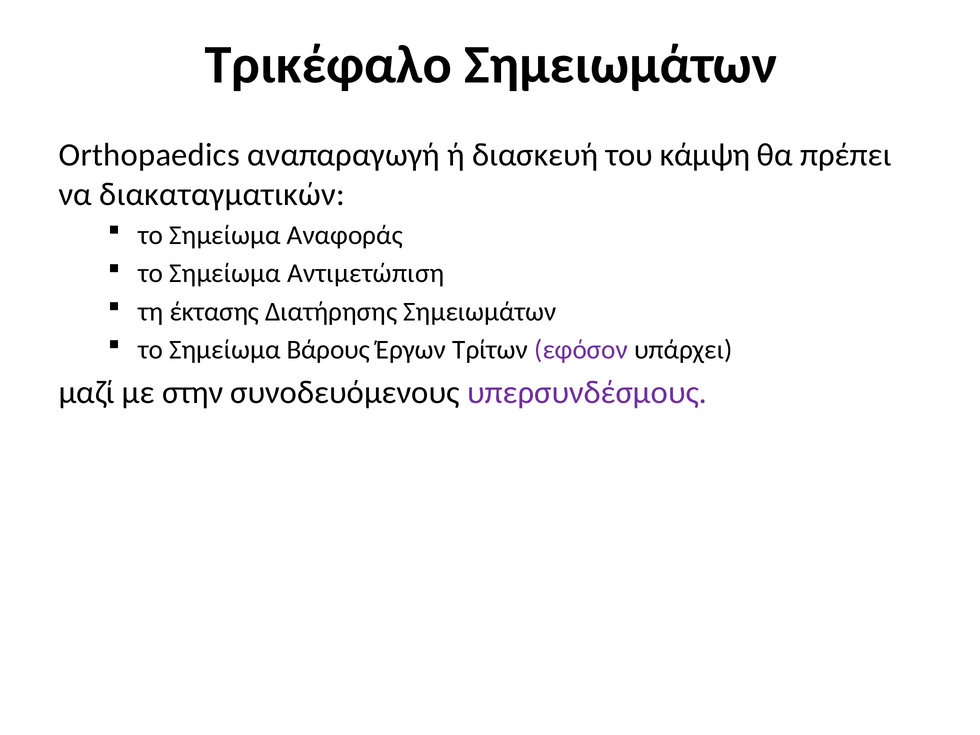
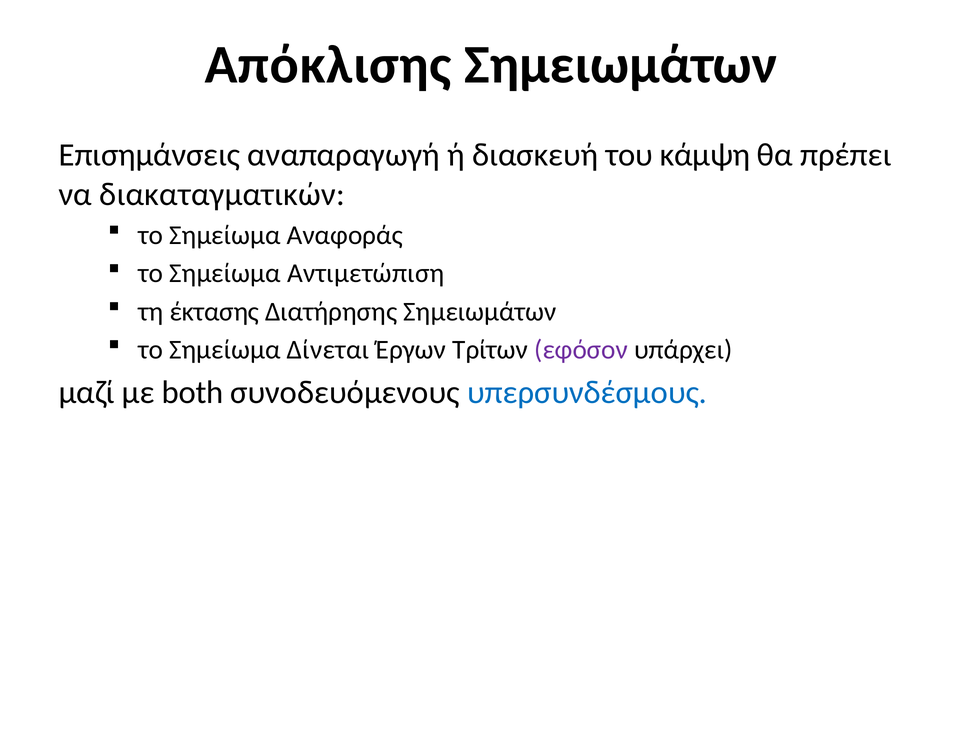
Τρικέφαλο: Τρικέφαλο -> Απόκλισης (328, 65)
Orthopaedics: Orthopaedics -> Επισημάνσεις (149, 155)
Βάρους: Βάρους -> Δίνεται (328, 350)
στην: στην -> both (193, 393)
υπερσυνδέσμους colour: purple -> blue (587, 393)
